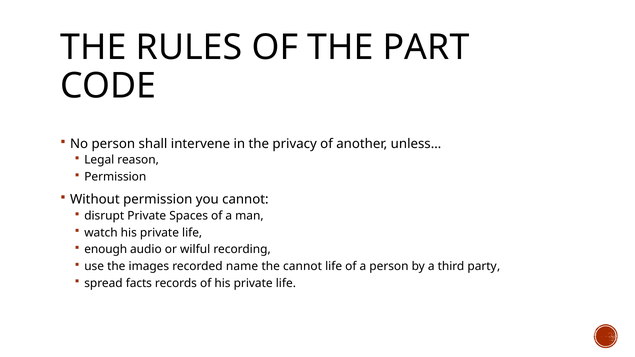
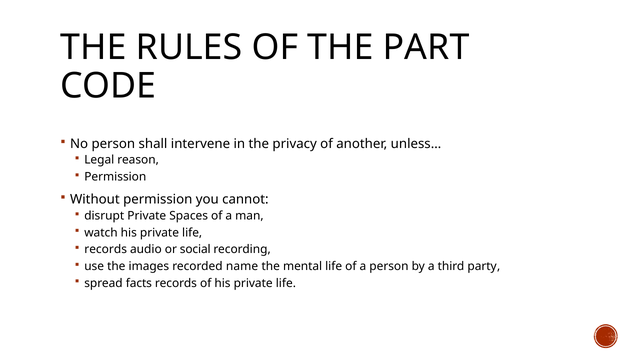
enough: enough -> records (106, 250)
wilful: wilful -> social (195, 250)
the cannot: cannot -> mental (303, 266)
